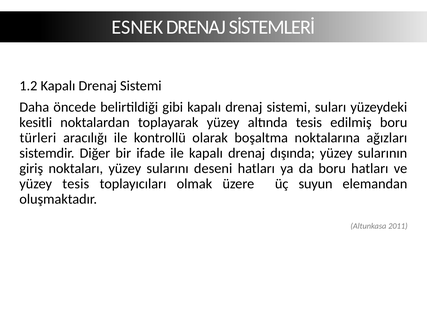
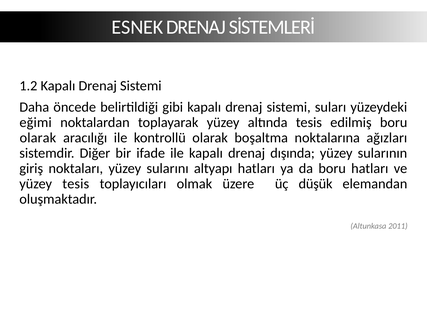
kesitli: kesitli -> eğimi (36, 122)
türleri: türleri -> olarak (38, 138)
deseni: deseni -> altyapı (213, 169)
suyun: suyun -> düşük (316, 184)
